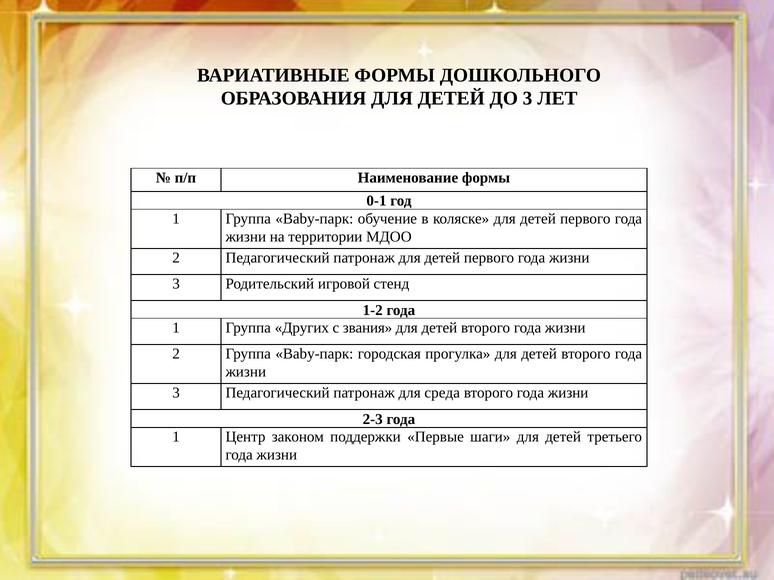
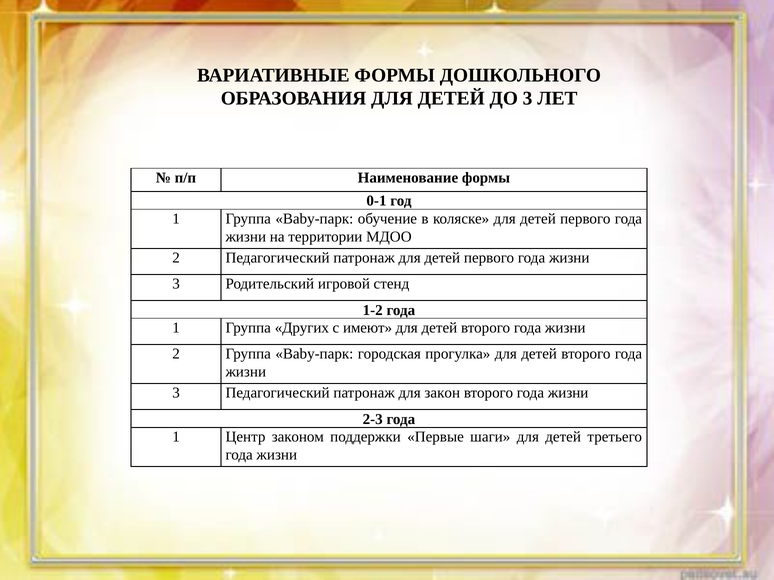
звания: звания -> имеют (368, 328)
среда: среда -> закон (442, 393)
